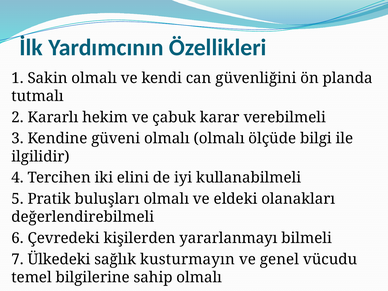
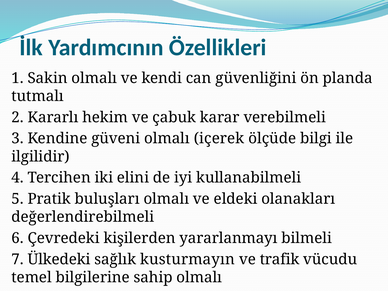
olmalı olmalı: olmalı -> içerek (219, 138)
genel: genel -> trafik (280, 259)
